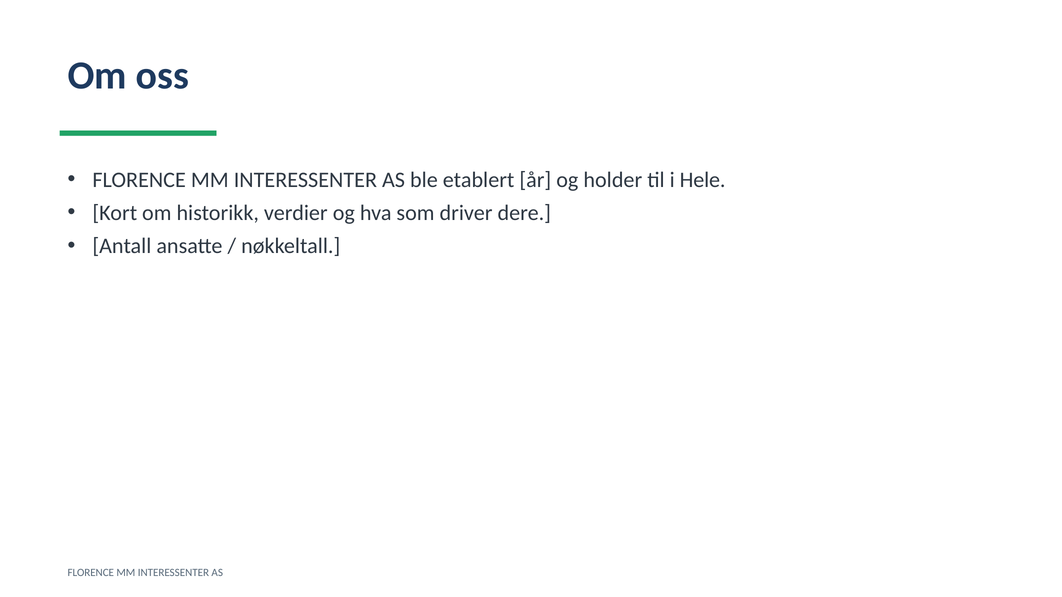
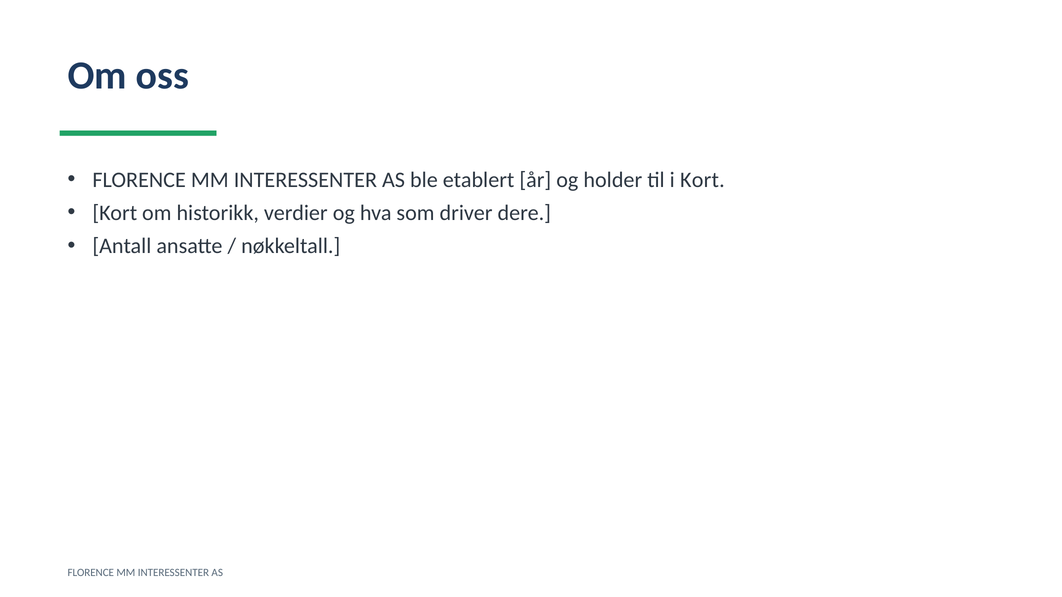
i Hele: Hele -> Kort (702, 180)
